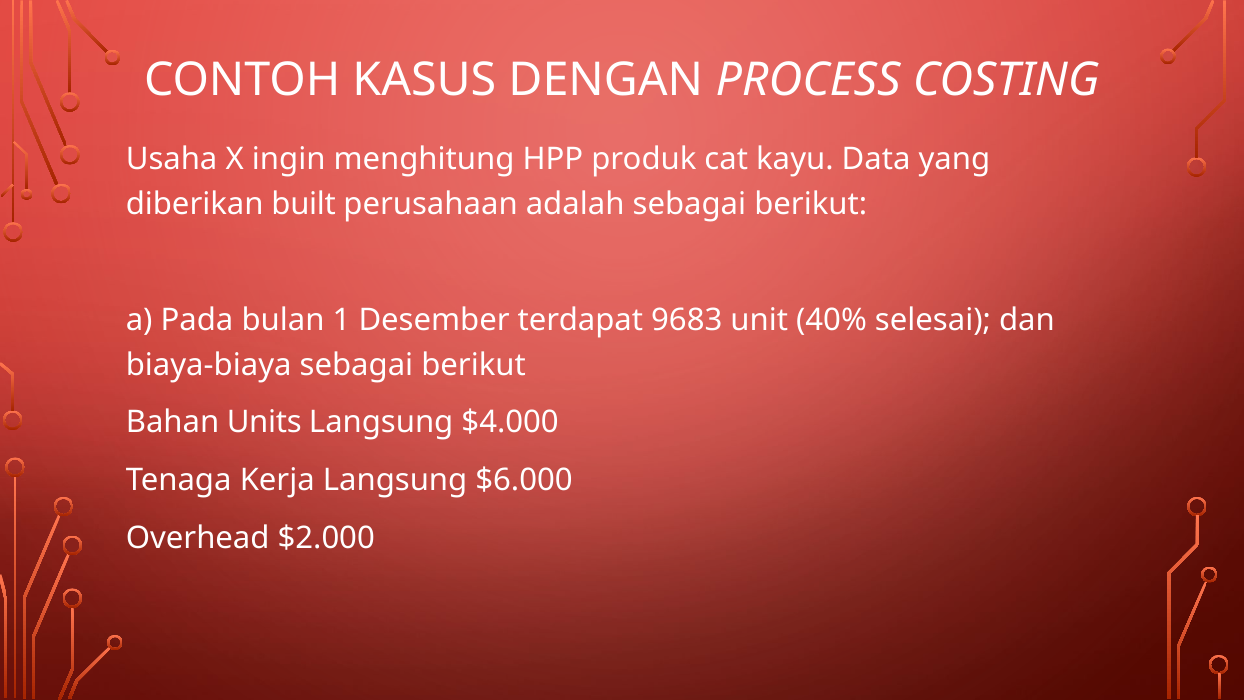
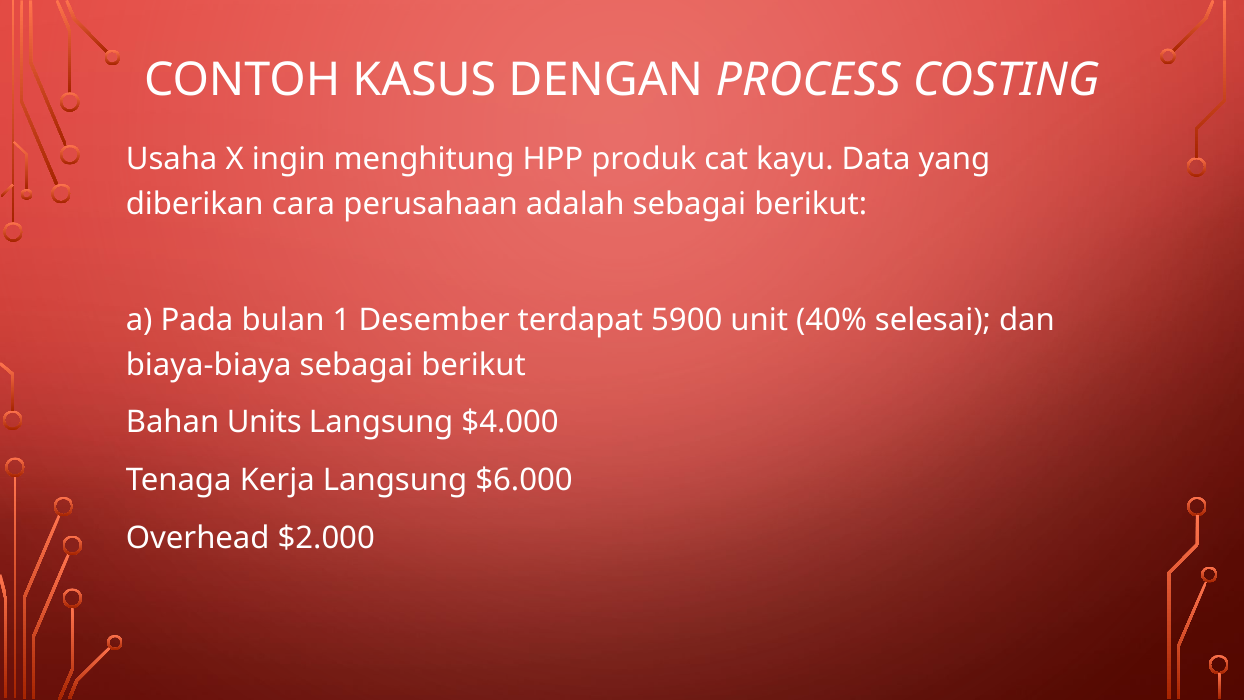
built: built -> cara (303, 204)
9683: 9683 -> 5900 (687, 320)
